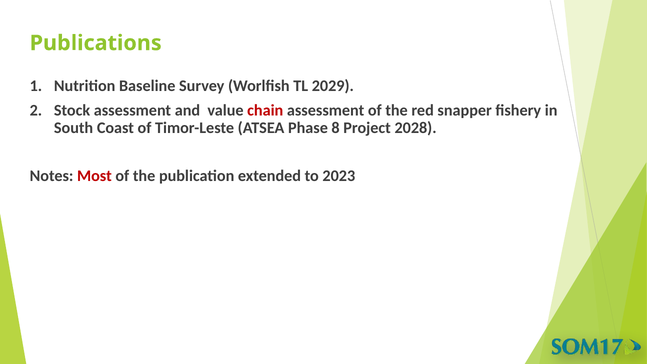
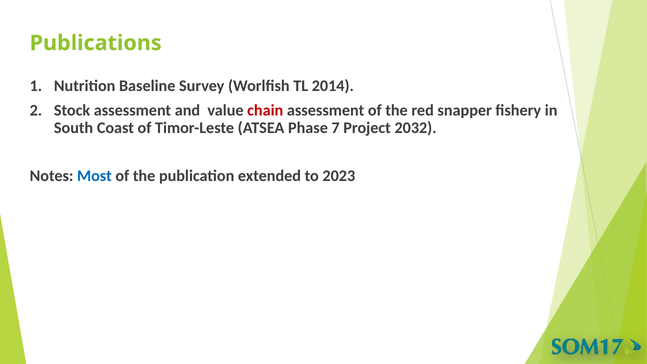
2029: 2029 -> 2014 (333, 86)
8: 8 -> 7 (336, 128)
2028: 2028 -> 2032 (416, 128)
Most colour: red -> blue (94, 176)
